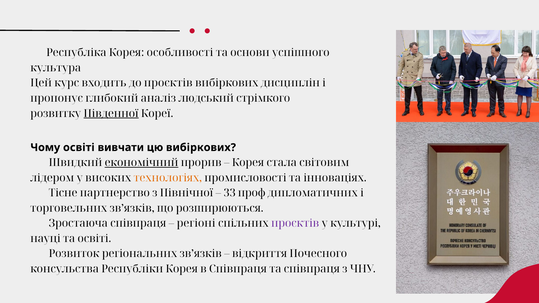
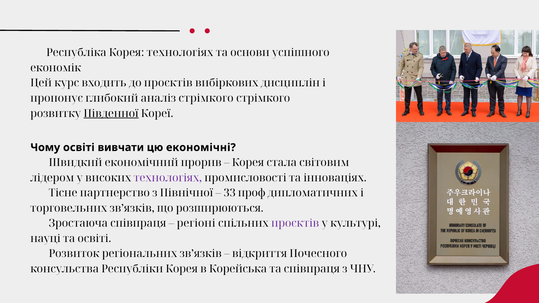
Корея особливості: особливості -> технологіях (180, 53)
культура: культура -> економік (56, 68)
аналіз людський: людський -> стрімкого (206, 98)
цю вибіркових: вибіркових -> економічні (201, 148)
економічний underline: present -> none (142, 163)
технологіях colour: orange -> purple (168, 178)
в Співпраця: Співпраця -> Корейська (238, 269)
